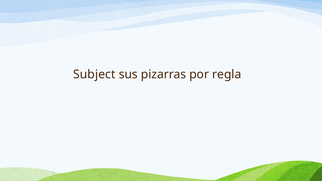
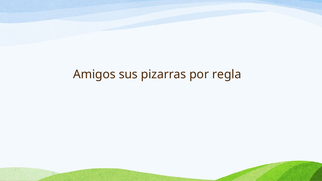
Subject: Subject -> Amigos (94, 74)
